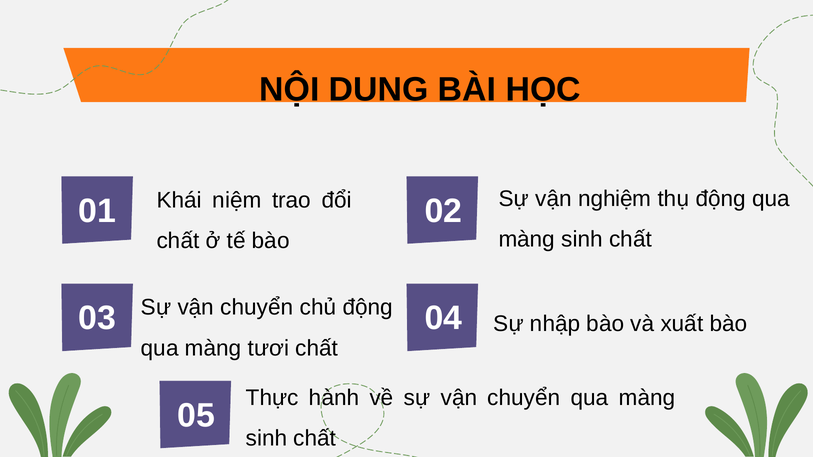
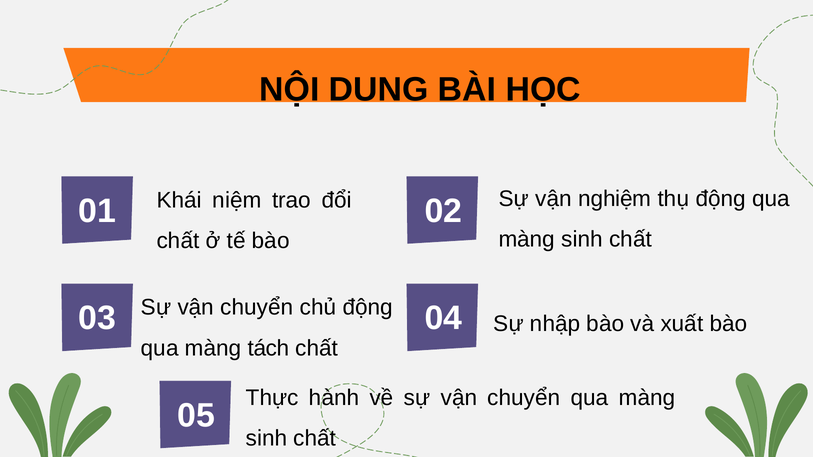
tươi: tươi -> tách (269, 348)
